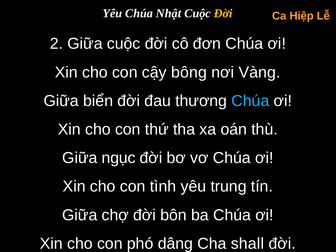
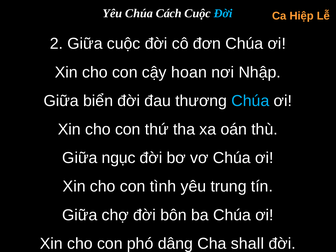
Nhật: Nhật -> Cách (169, 13)
Đời colour: yellow -> light blue (223, 13)
bông: bông -> hoan (189, 72)
Vàng: Vàng -> Nhập (260, 72)
